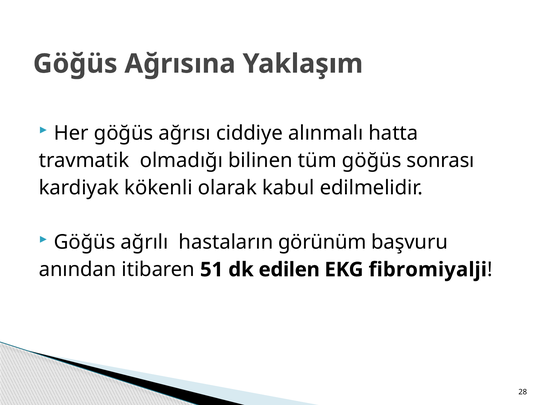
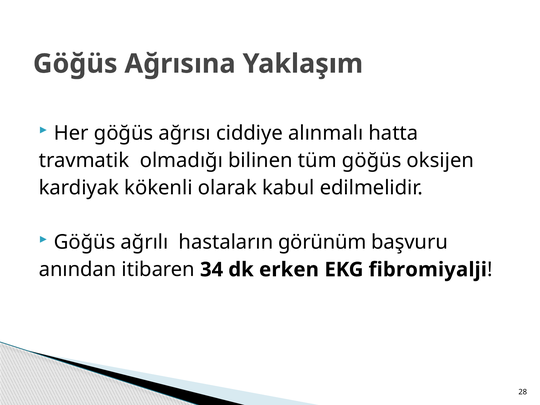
sonrası: sonrası -> oksijen (440, 160)
51: 51 -> 34 (212, 270)
edilen: edilen -> erken (289, 270)
